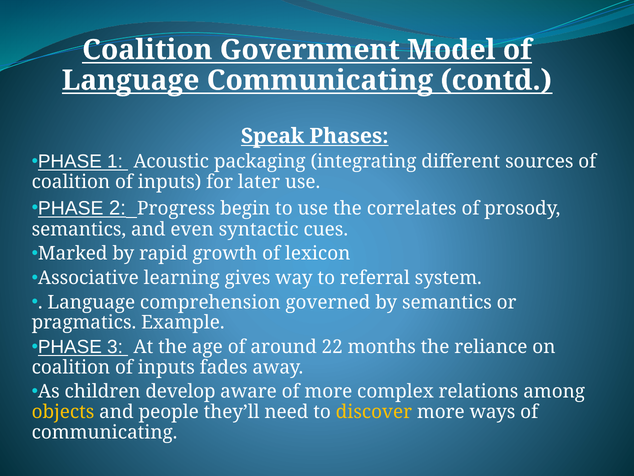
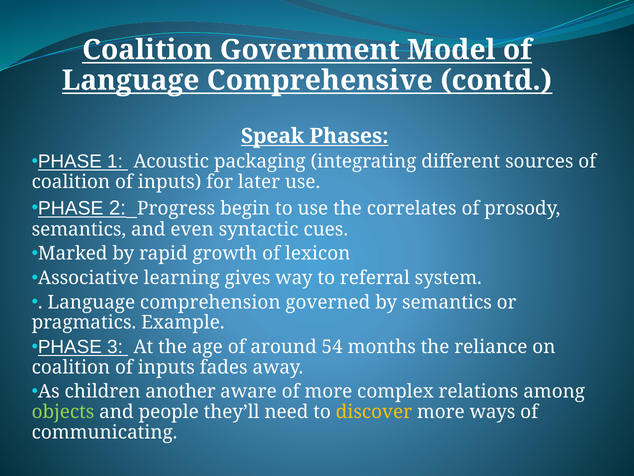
Language Communicating: Communicating -> Comprehensive (320, 80)
22: 22 -> 54 (332, 347)
develop: develop -> another (181, 391)
objects colour: yellow -> light green (63, 412)
